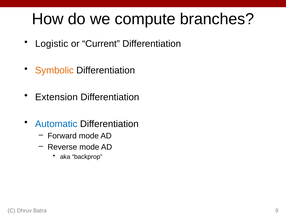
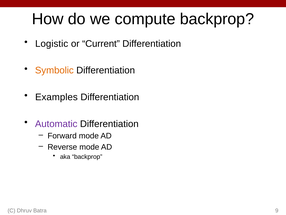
compute branches: branches -> backprop (217, 19)
Extension: Extension -> Examples (56, 97)
Automatic colour: blue -> purple (56, 124)
